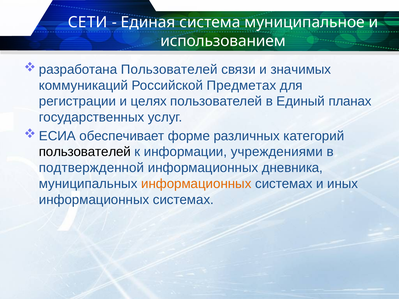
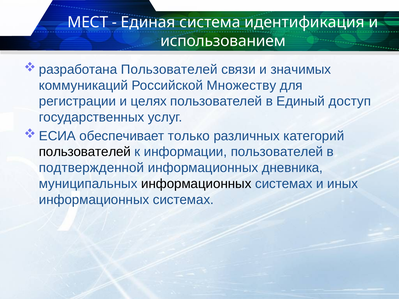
СЕТИ: СЕТИ -> МЕСТ (88, 22)
муниципальное: муниципальное -> идентификация (305, 22)
Предметах: Предметах -> Множеству (241, 85)
планах: планах -> доступ (350, 101)
форме: форме -> только (189, 136)
информации учреждениями: учреждениями -> пользователей (277, 152)
информационных colour: orange -> black (196, 184)
